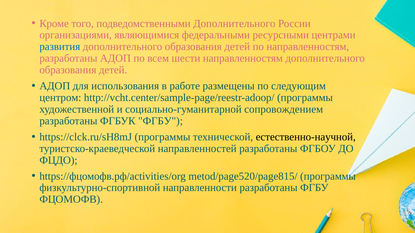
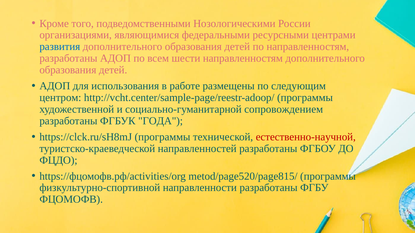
подведомственными Дополнительного: Дополнительного -> Нозологическими (234, 23)
ФГБУК ФГБУ: ФГБУ -> ГОДА (161, 121)
естественно-научной colour: black -> red (306, 137)
